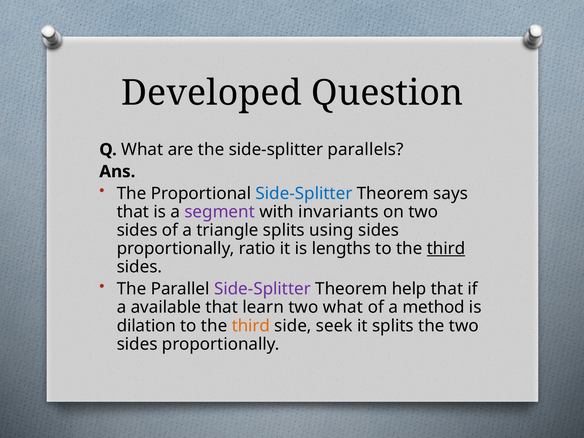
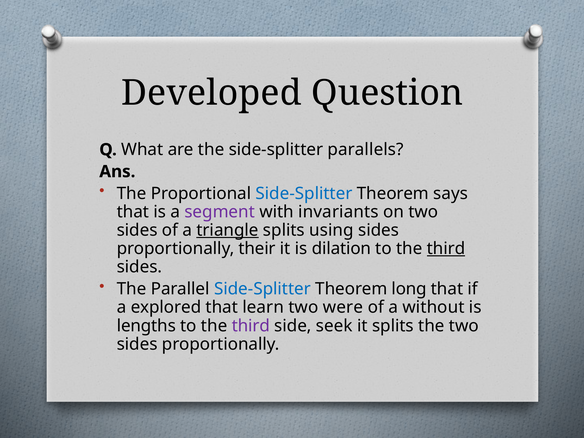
triangle underline: none -> present (228, 230)
ratio: ratio -> their (257, 249)
lengths: lengths -> dilation (341, 249)
Side-Splitter colour: purple -> blue (262, 289)
help: help -> long (409, 289)
available: available -> explored (166, 307)
two what: what -> were (343, 307)
method: method -> without (433, 307)
dilation: dilation -> lengths (146, 326)
third colour: orange -> purple (251, 326)
